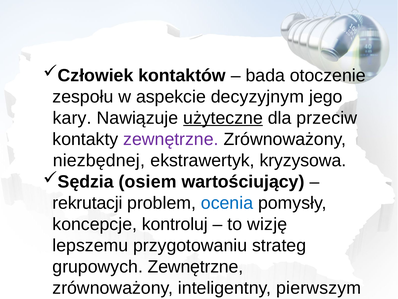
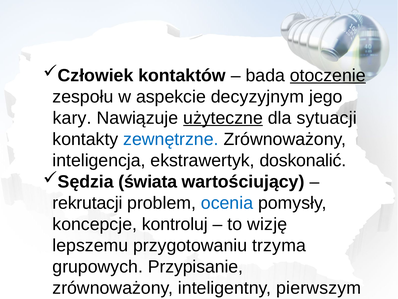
otoczenie underline: none -> present (328, 75)
przeciw: przeciw -> sytuacji (327, 118)
zewnętrzne colour: purple -> blue (171, 139)
niezbędnej: niezbędnej -> inteligencja (99, 160)
kryzysowa: kryzysowa -> doskonalić (303, 160)
osiem: osiem -> świata (148, 181)
strateg: strateg -> trzyma (279, 245)
grupowych Zewnętrzne: Zewnętrzne -> Przypisanie (195, 266)
